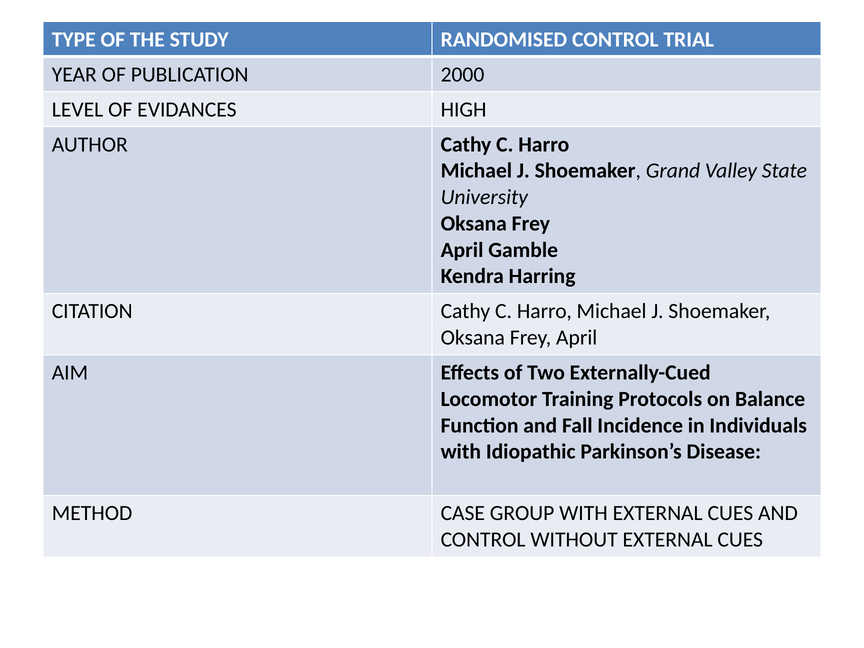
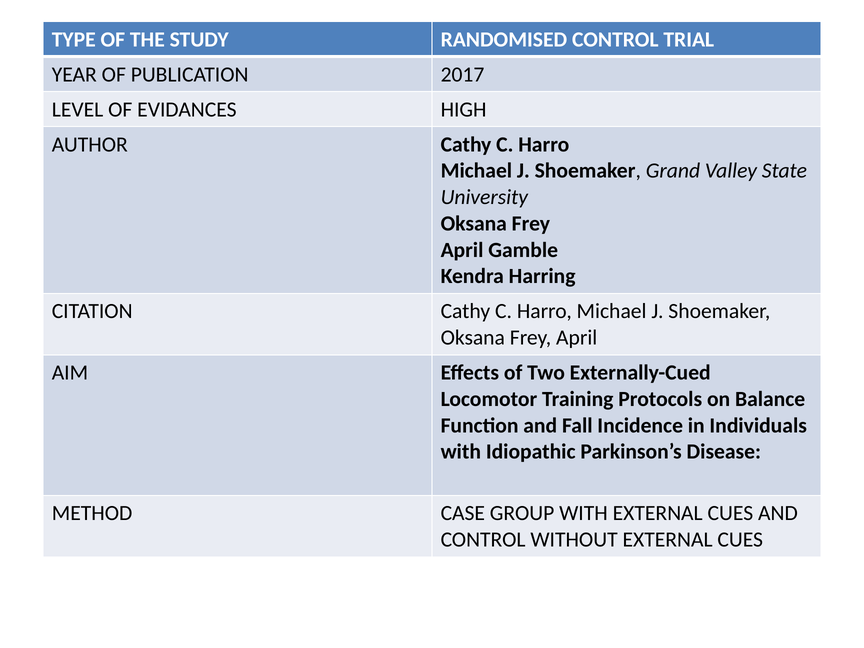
2000: 2000 -> 2017 (462, 74)
